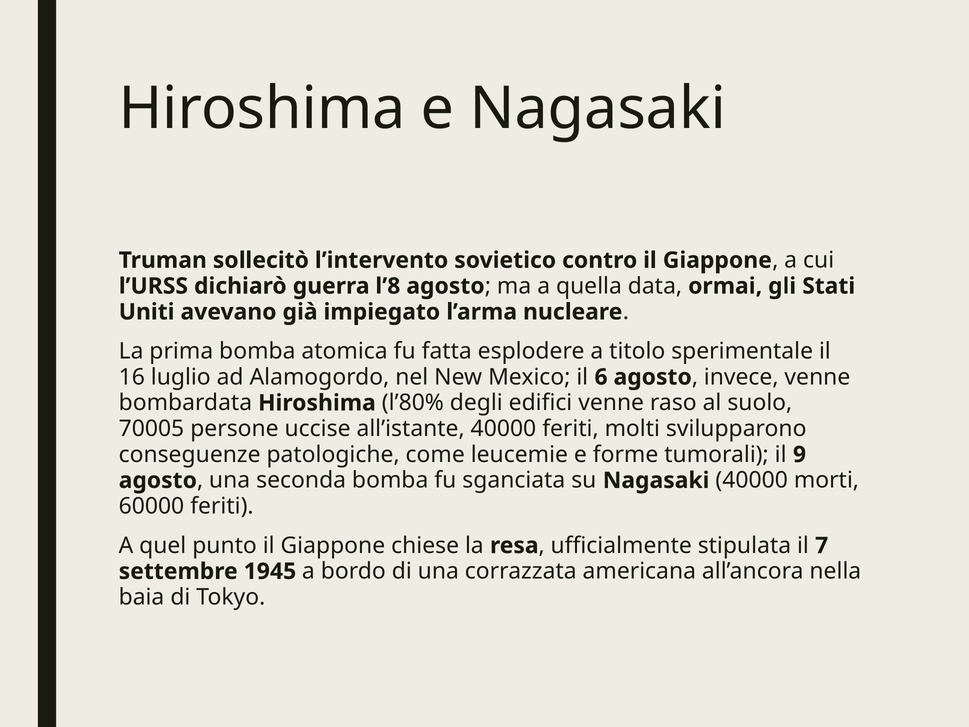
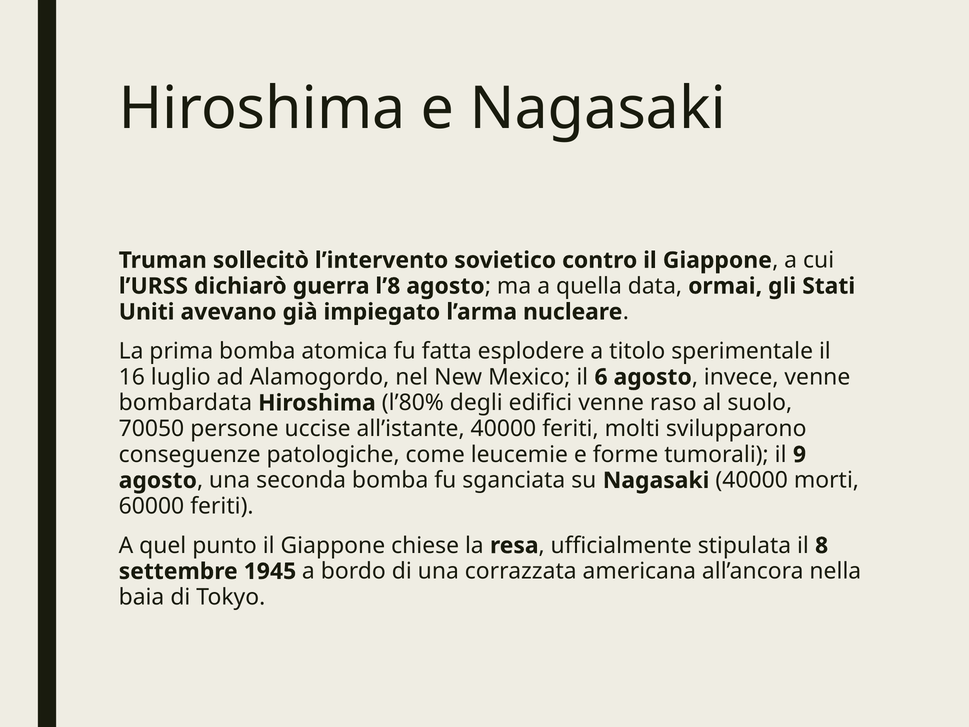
70005: 70005 -> 70050 (151, 429)
7: 7 -> 8 (822, 545)
